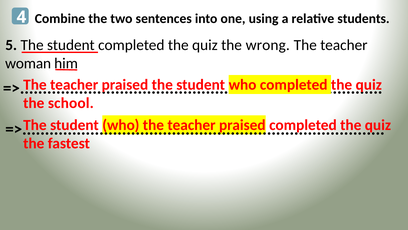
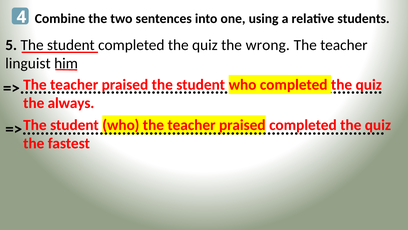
woman: woman -> linguist (28, 63)
school: school -> always (71, 103)
